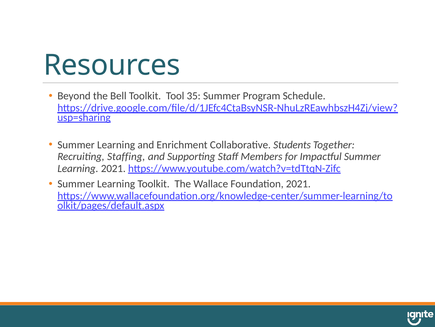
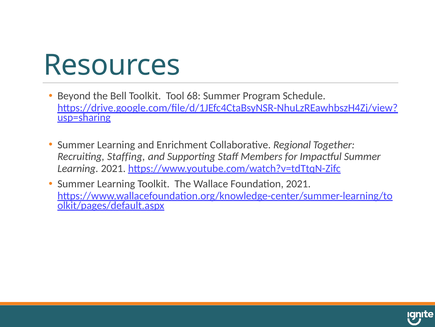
35: 35 -> 68 (194, 96)
Students: Students -> Regional (292, 144)
